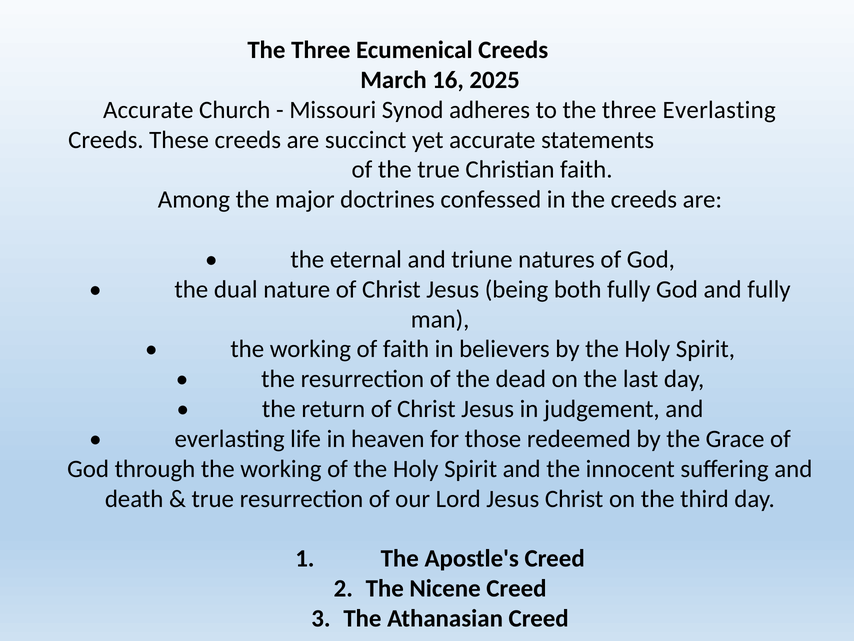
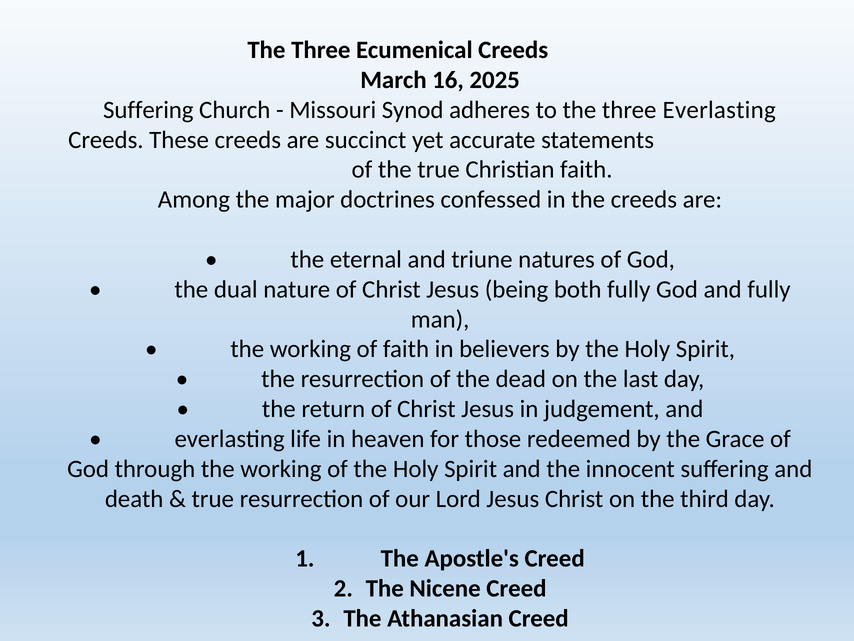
Accurate: Accurate -> Suffering (148, 110)
